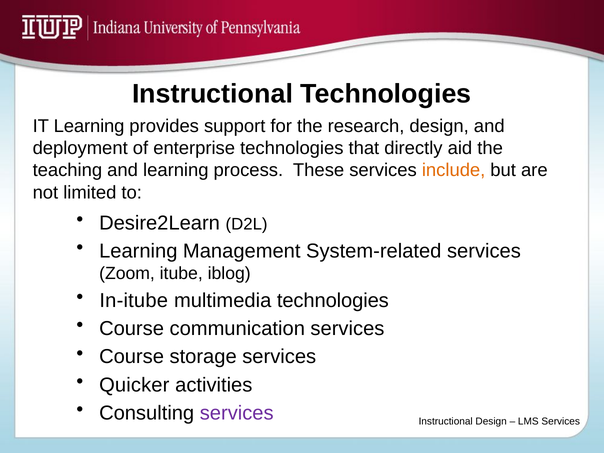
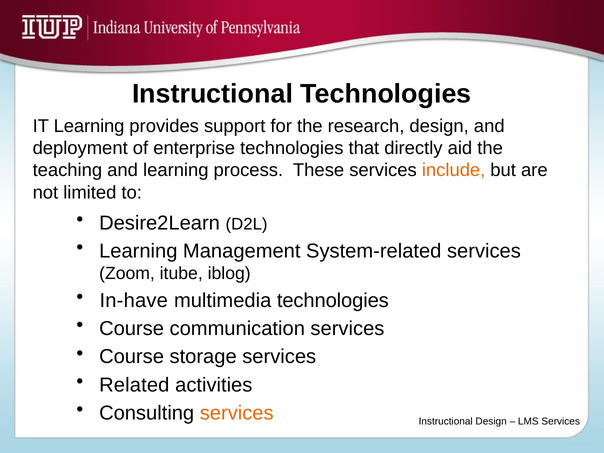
In-itube: In-itube -> In-have (134, 300)
Quicker: Quicker -> Related (134, 385)
services colour: purple -> orange (237, 413)
